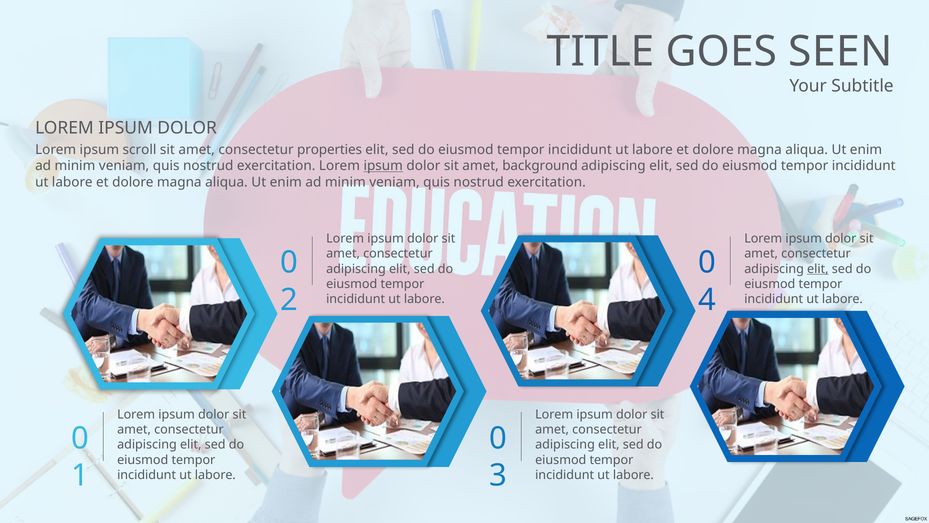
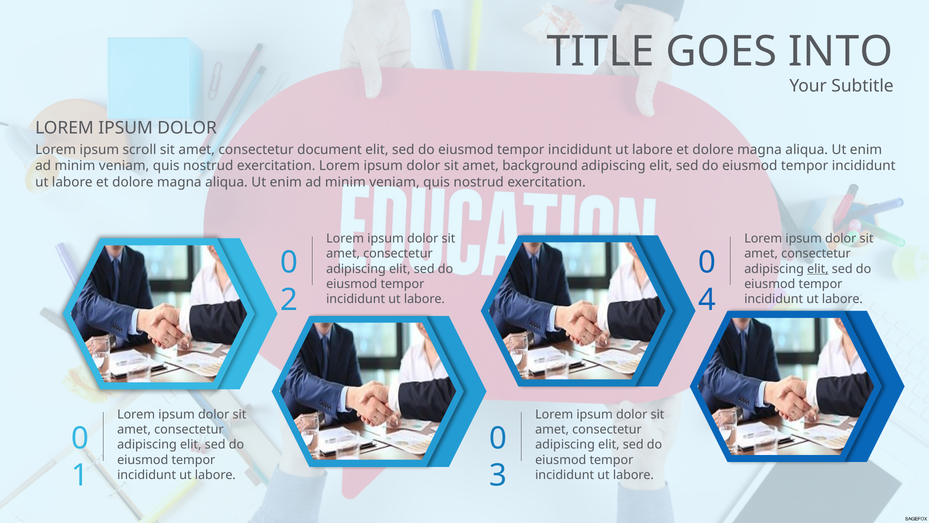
SEEN: SEEN -> INTO (841, 52)
properties: properties -> document (330, 150)
ipsum underline: present -> none (383, 166)
